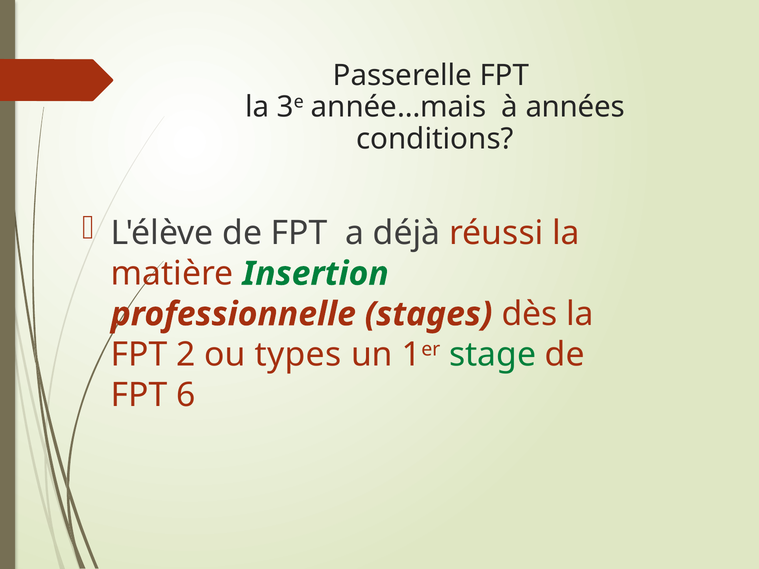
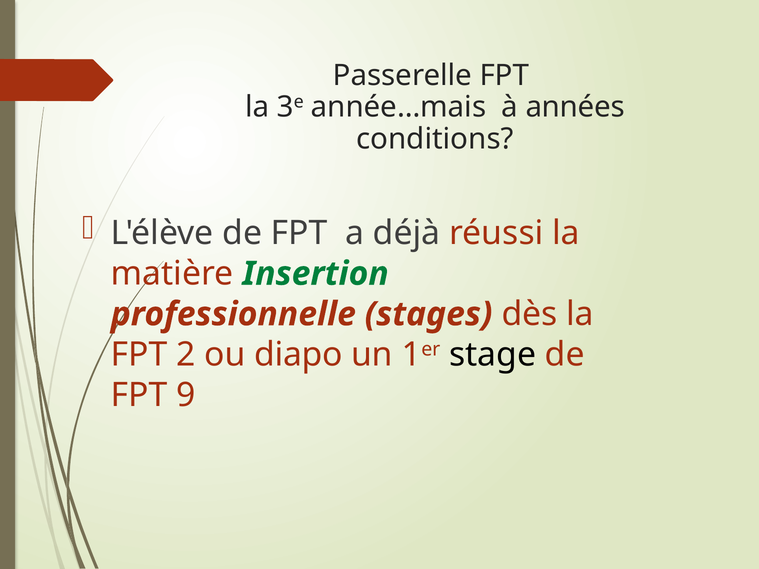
types: types -> diapo (298, 355)
stage colour: green -> black (493, 355)
6: 6 -> 9 (186, 395)
